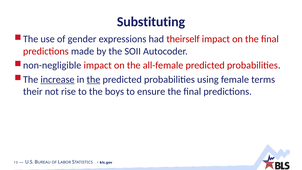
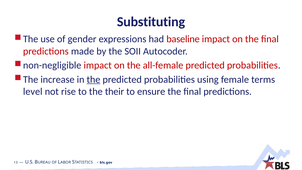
theirself: theirself -> baseline (183, 39)
increase underline: present -> none (58, 79)
their: their -> level (33, 91)
boys: boys -> their (115, 91)
